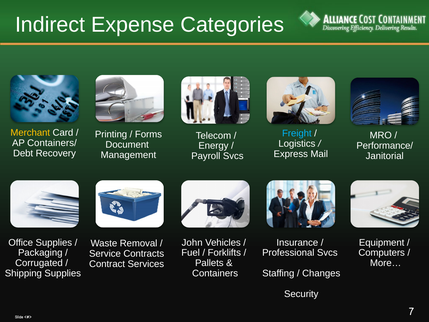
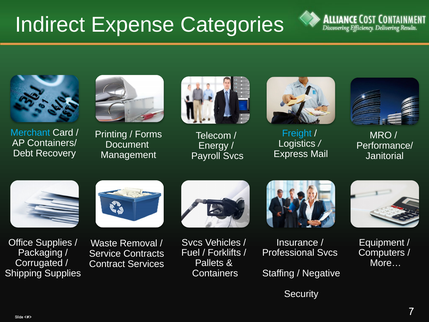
Merchant colour: yellow -> light blue (30, 132)
John: John -> Svcs (192, 242)
Changes: Changes -> Negative (321, 273)
